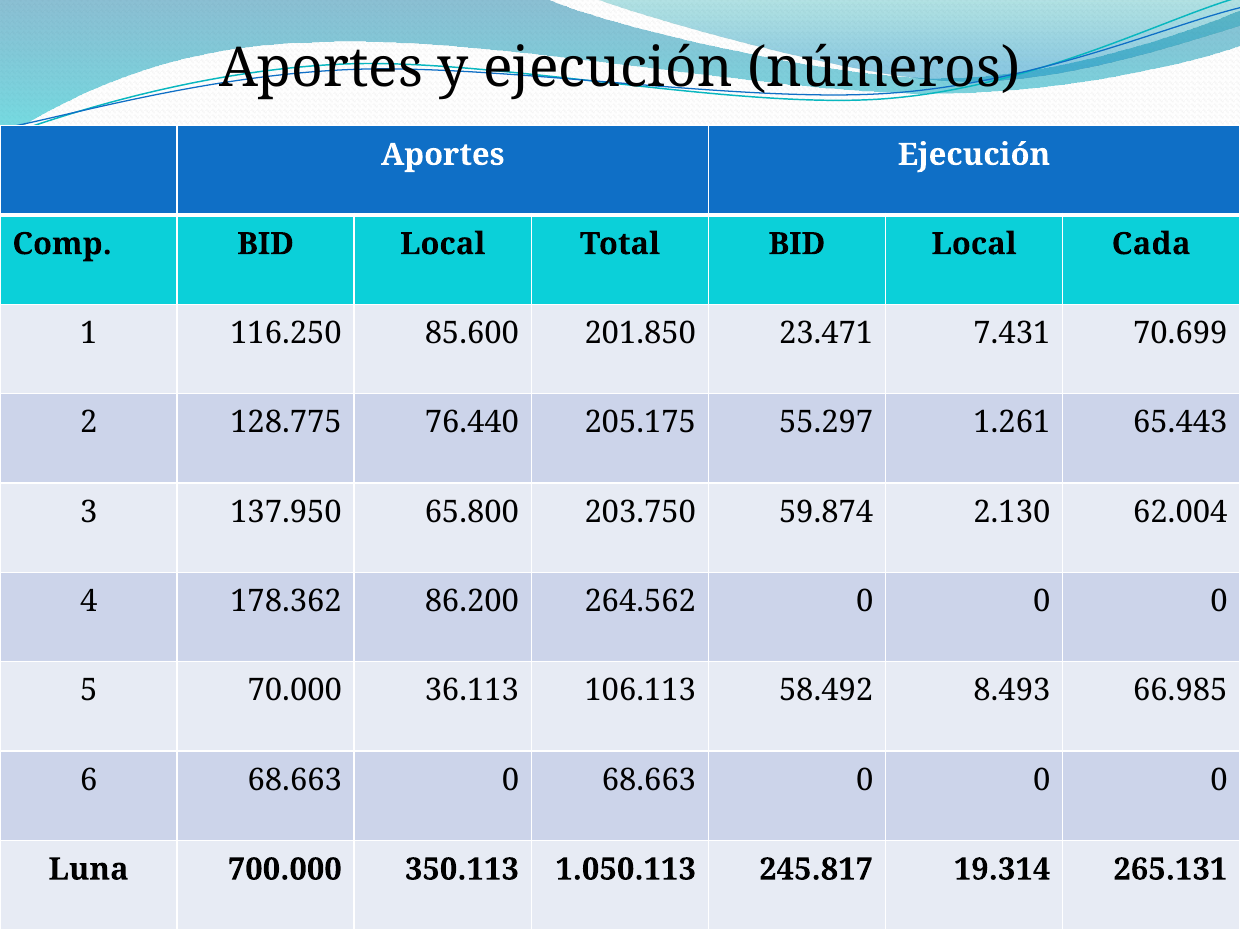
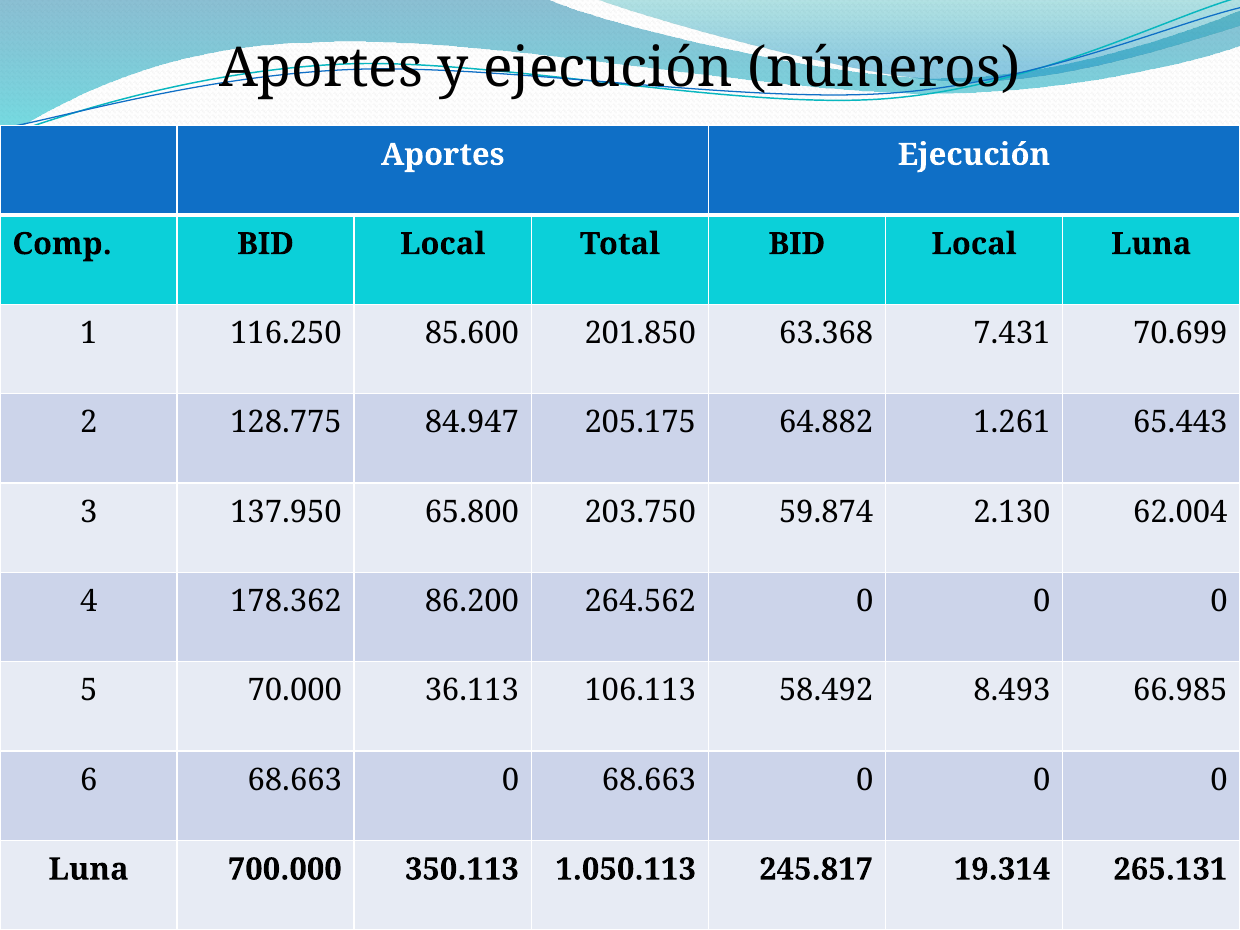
Local Cada: Cada -> Luna (1151, 244)
23.471: 23.471 -> 63.368 (826, 333)
76.440: 76.440 -> 84.947 (472, 423)
55.297: 55.297 -> 64.882 (826, 423)
